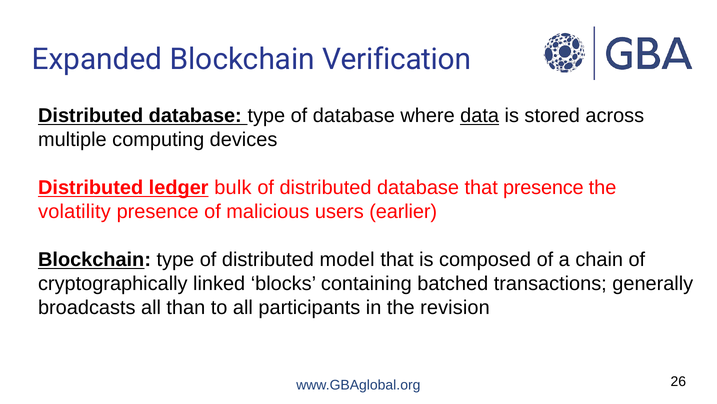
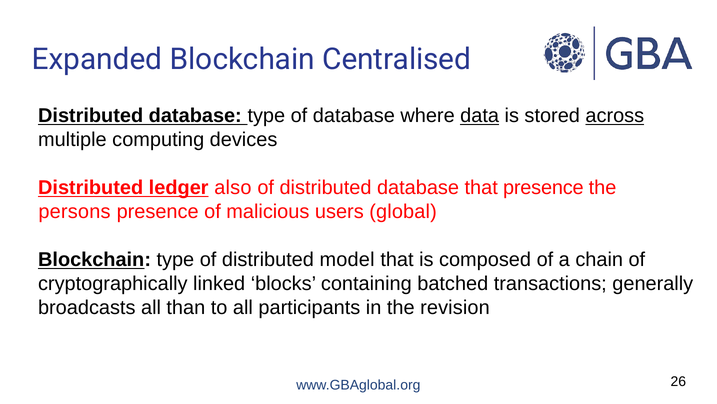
Verification: Verification -> Centralised (397, 59)
across underline: none -> present (615, 116)
bulk: bulk -> also (233, 187)
volatility: volatility -> persons (74, 211)
earlier: earlier -> global (403, 211)
